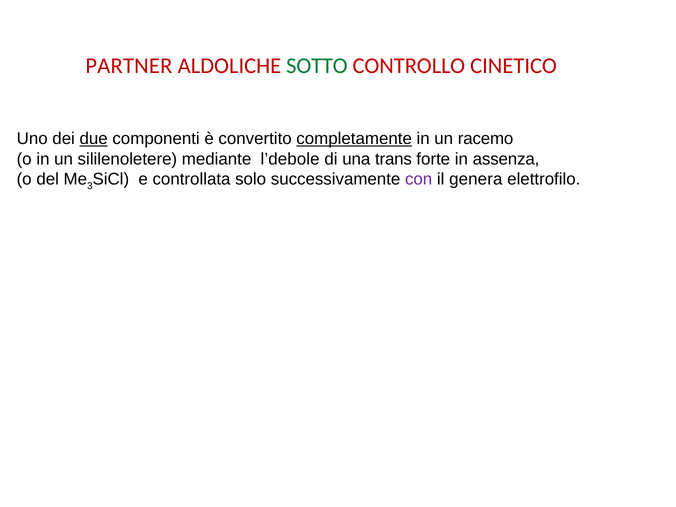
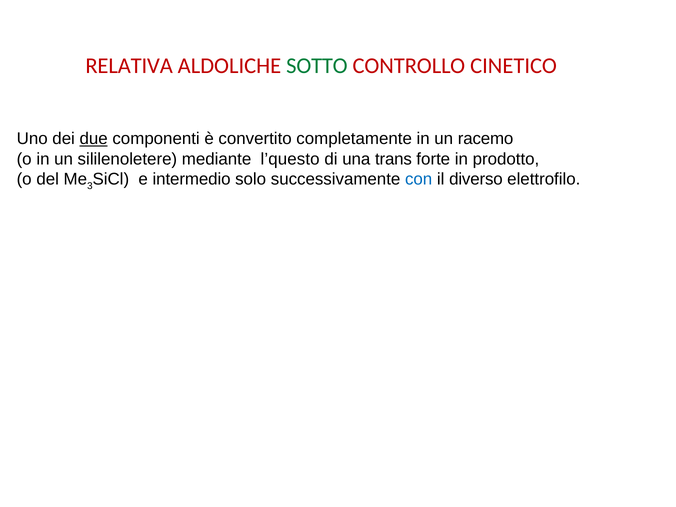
PARTNER: PARTNER -> RELATIVA (129, 66)
completamente underline: present -> none (354, 139)
l’debole: l’debole -> l’questo (290, 159)
assenza: assenza -> prodotto (506, 159)
controllata: controllata -> intermedio (192, 179)
con colour: purple -> blue (419, 179)
genera: genera -> diverso (476, 179)
